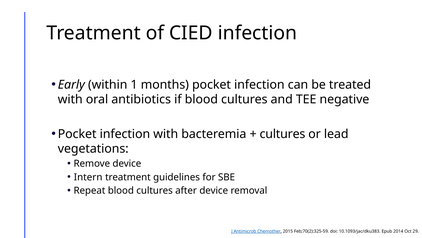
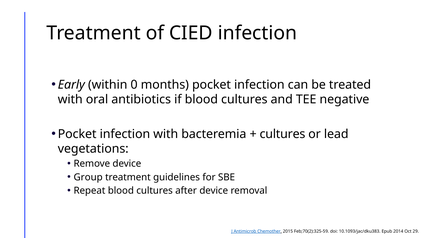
1: 1 -> 0 (134, 84)
Intern: Intern -> Group (88, 177)
